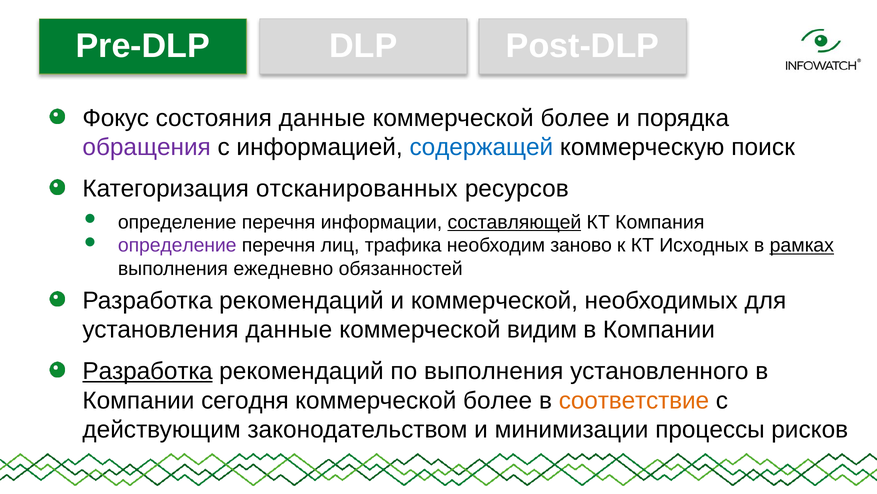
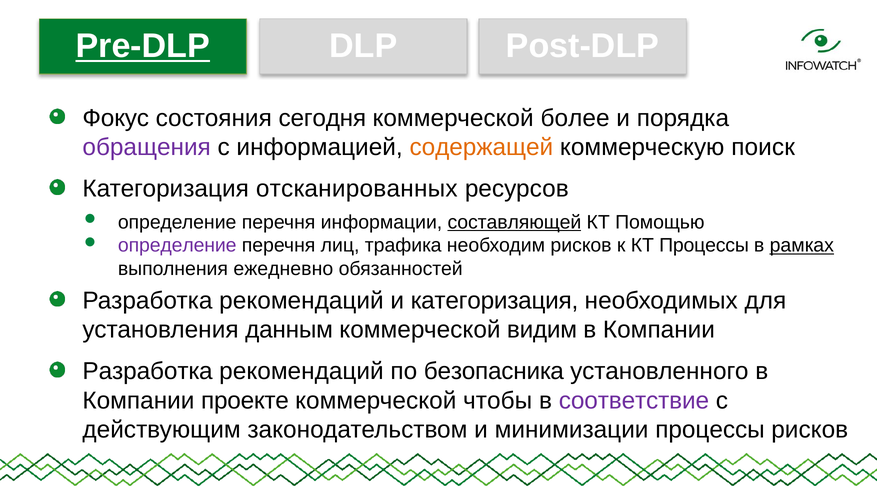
Pre-DLP underline: none -> present (143, 46)
состояния данные: данные -> сегодня (322, 118)
содержащей colour: blue -> orange (481, 147)
Компания: Компания -> Помощью (660, 222)
необходим заново: заново -> рисков (581, 245)
КТ Исходных: Исходных -> Процессы (704, 245)
и коммерческой: коммерческой -> категоризация (495, 300)
установления данные: данные -> данным (289, 329)
Разработка underline: present -> none (148, 371)
по выполнения: выполнения -> безопасника (494, 371)
сегодня: сегодня -> проекте (245, 400)
более: более -> чтобы (498, 400)
соответствие colour: orange -> purple (634, 400)
